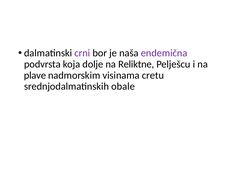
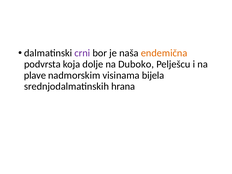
endemična colour: purple -> orange (164, 53)
Reliktne: Reliktne -> Duboko (136, 64)
cretu: cretu -> bijela (153, 75)
obale: obale -> hrana (123, 86)
